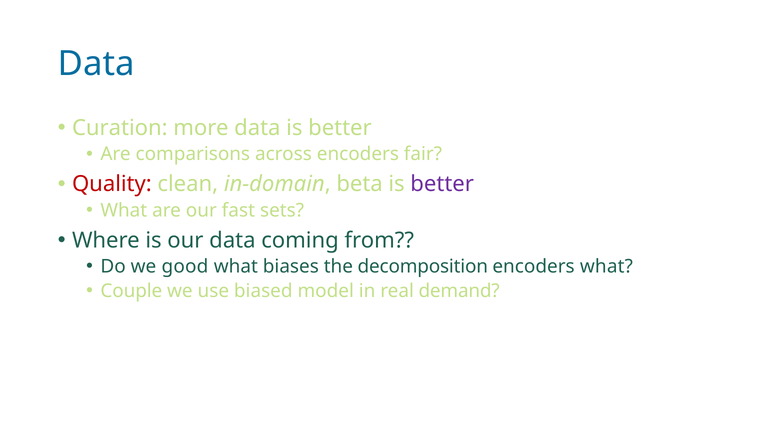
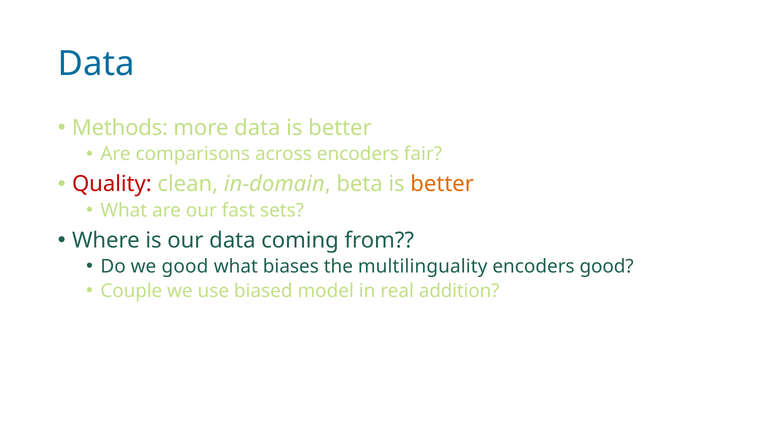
Curation: Curation -> Methods (120, 128)
better colour: purple -> orange (442, 184)
decomposition: decomposition -> multilinguality (423, 267)
encoders what: what -> good (607, 267)
demand: demand -> addition (459, 291)
